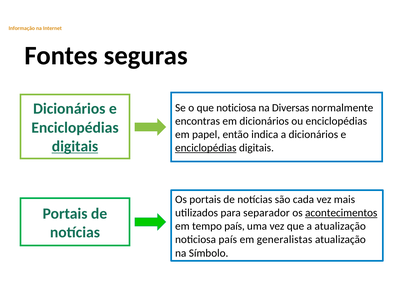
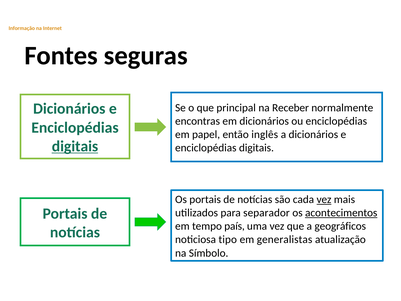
que noticiosa: noticiosa -> principal (236, 108)
Diversas: Diversas -> Receber (291, 108)
indica: indica -> inglês (265, 134)
enciclopédias underline: present -> none (206, 148)
vez underline: none -> present (324, 199)
a atualização: atualização -> geográficos (340, 226)
noticiosa país: país -> tipo (228, 239)
